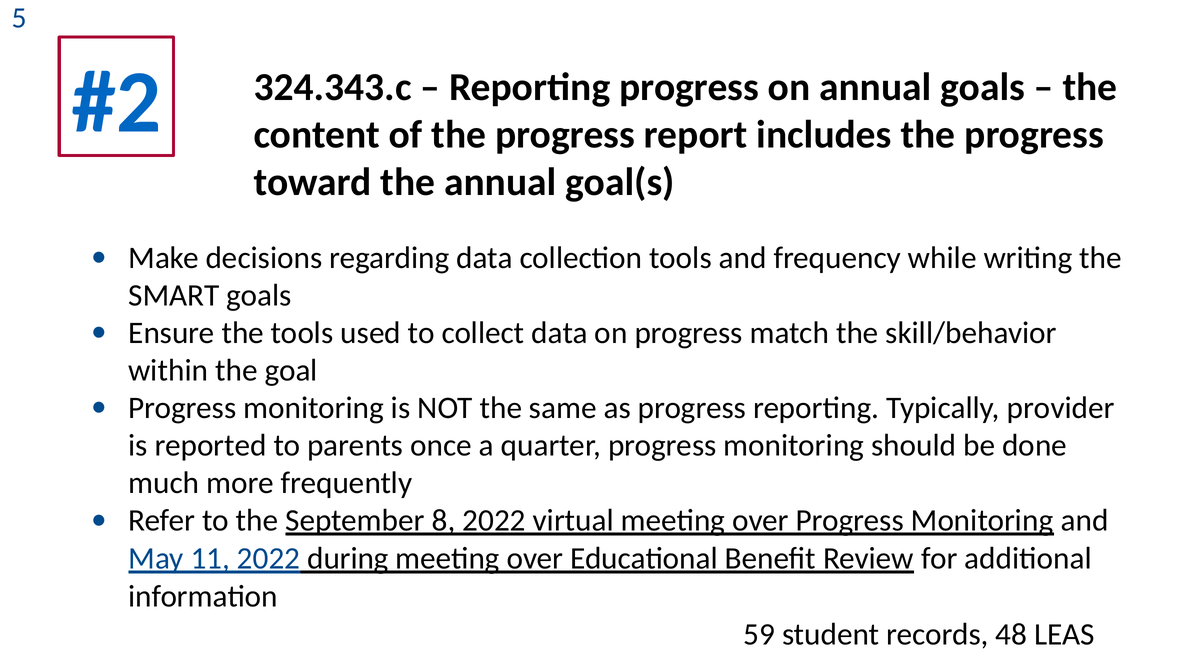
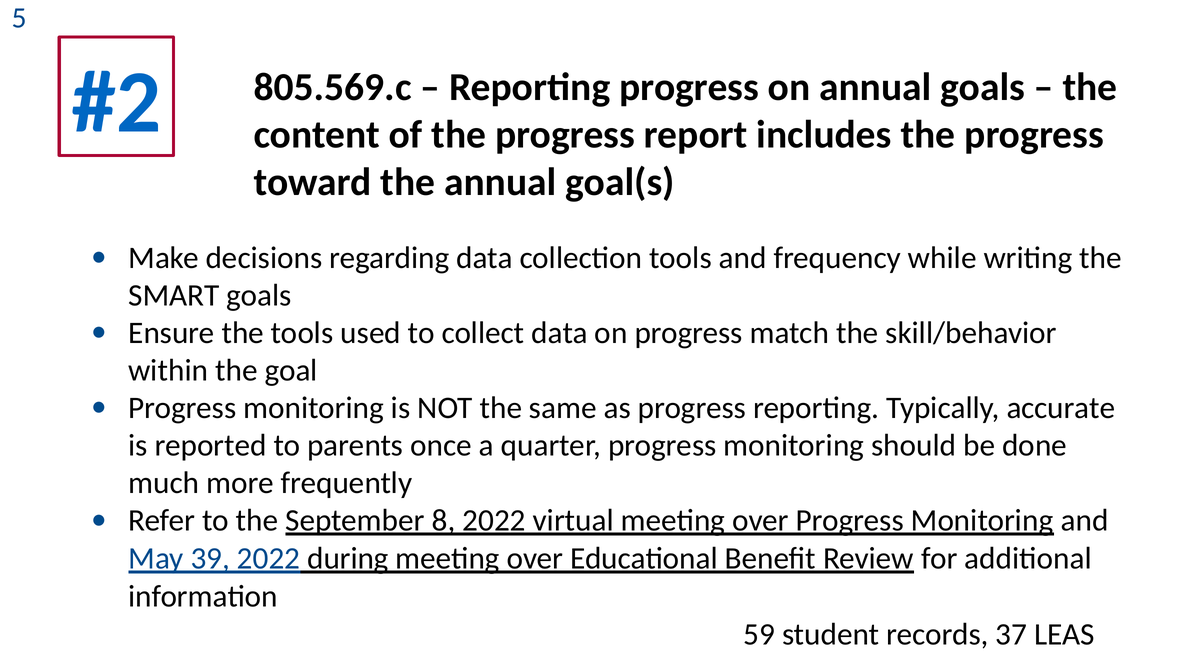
324.343.c: 324.343.c -> 805.569.c (333, 87)
provider: provider -> accurate (1061, 408)
11: 11 -> 39 (210, 559)
48: 48 -> 37 (1011, 635)
